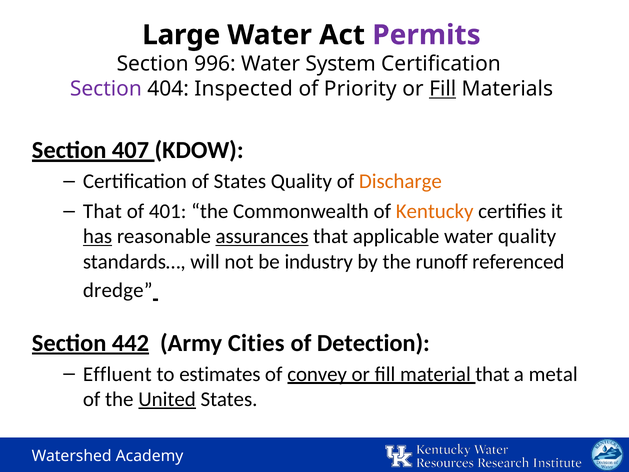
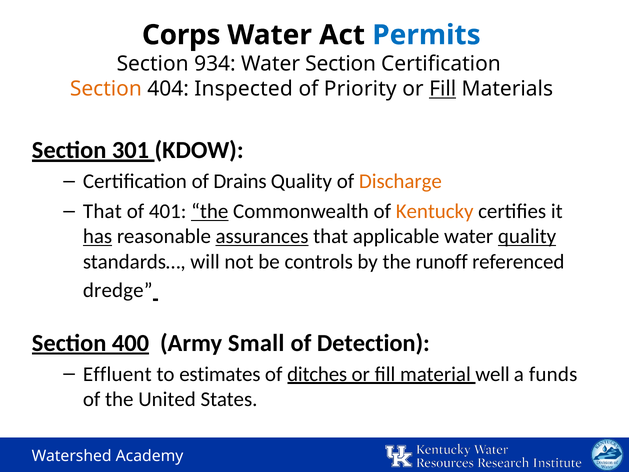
Large: Large -> Corps (181, 35)
Permits colour: purple -> blue (426, 35)
996: 996 -> 934 (215, 64)
Water System: System -> Section (341, 64)
Section colour: purple -> orange (106, 89)
407: 407 -> 301 (130, 150)
of States: States -> Drains (240, 181)
the underline: none -> present (210, 211)
quality underline: none -> present (527, 236)
industry: industry -> controls (319, 262)
442: 442 -> 400 (130, 343)
Cities: Cities -> Small (256, 343)
convey: convey -> ditches (317, 374)
material that: that -> well (493, 374)
metal: metal -> funds (553, 374)
United underline: present -> none (167, 399)
